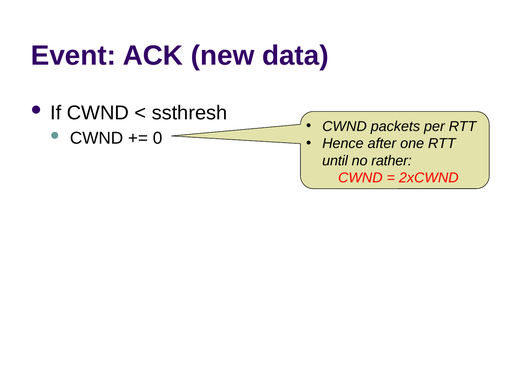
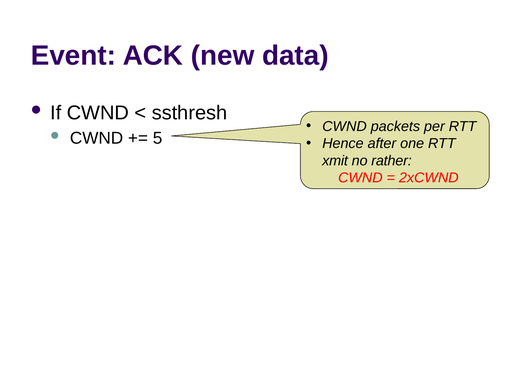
0: 0 -> 5 (158, 138)
until: until -> xmit (335, 161)
